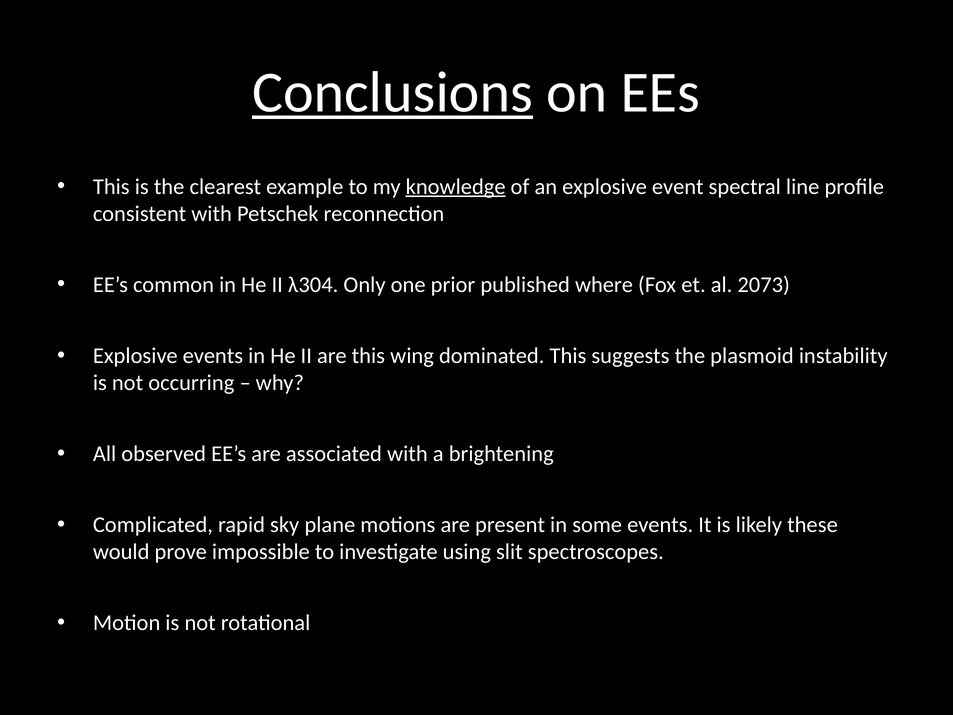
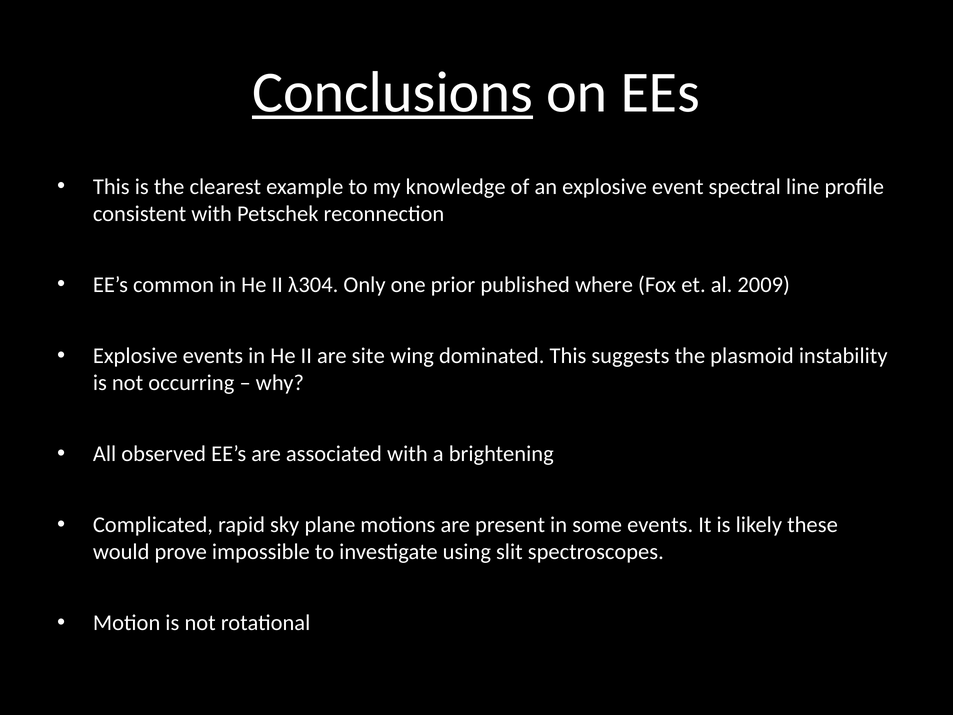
knowledge underline: present -> none (456, 187)
2073: 2073 -> 2009 (764, 285)
are this: this -> site (368, 356)
